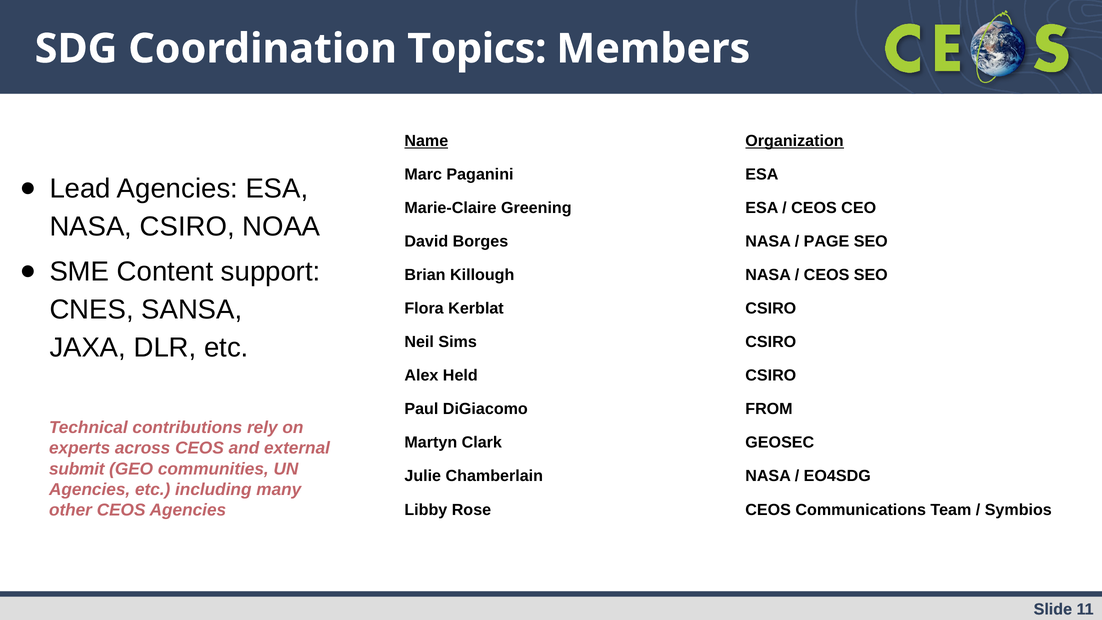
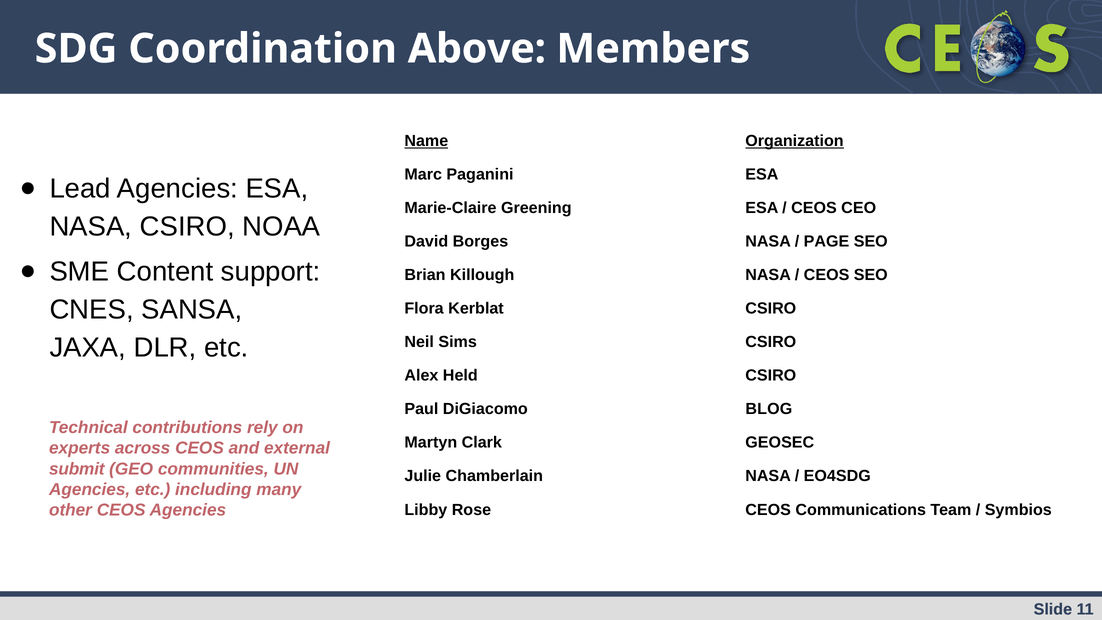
Topics: Topics -> Above (477, 49)
FROM: FROM -> BLOG (769, 409)
